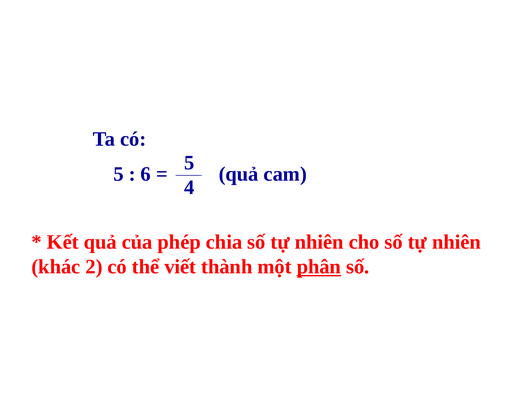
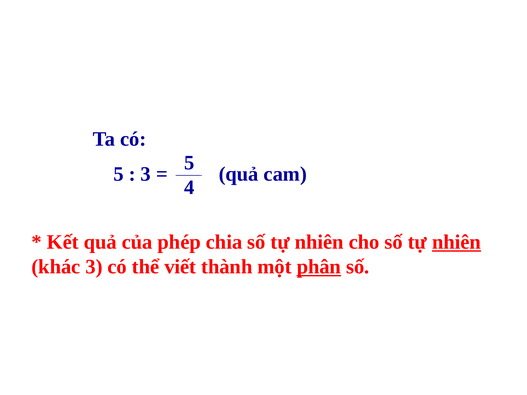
6: 6 -> 3 (146, 174)
nhiên underline: none -> present (456, 242)
khác 2: 2 -> 3 (94, 267)
